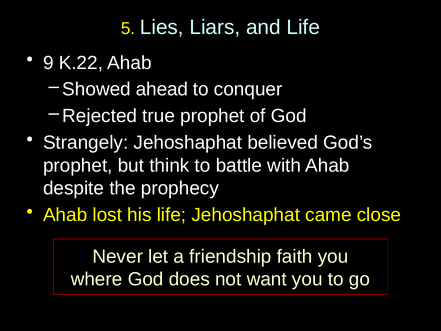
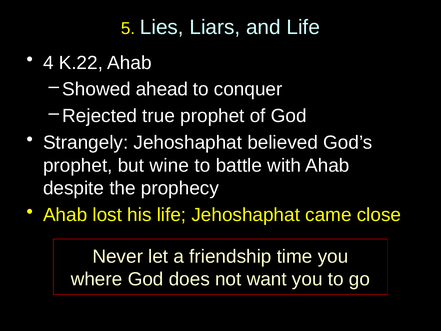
9: 9 -> 4 (48, 63)
think: think -> wine (169, 165)
faith: faith -> time (295, 256)
